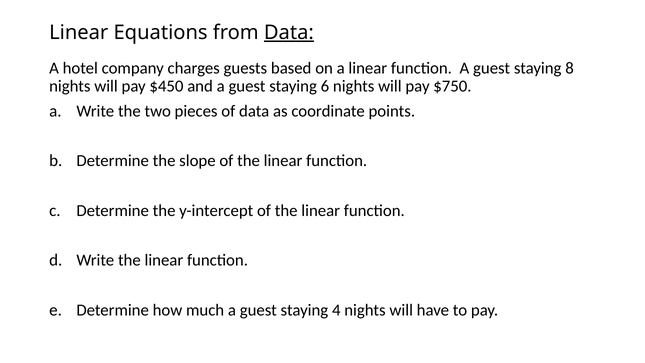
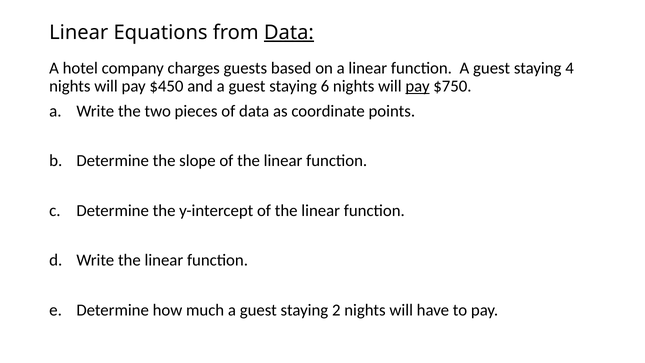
8: 8 -> 4 (570, 68)
pay underline: none -> present (418, 86)
4: 4 -> 2 (336, 310)
